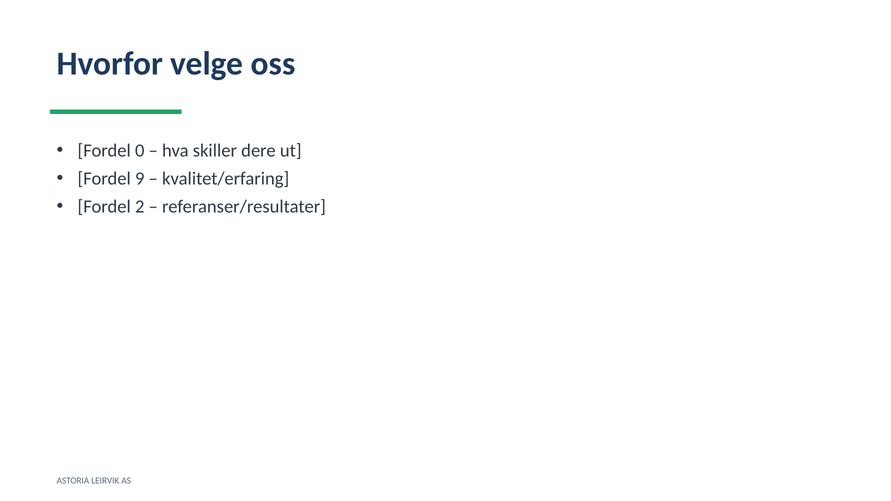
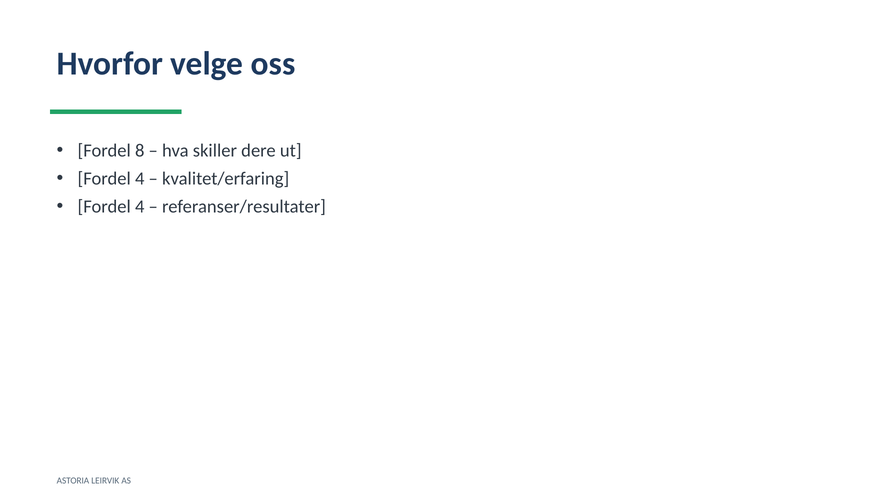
0: 0 -> 8 (140, 151)
9: 9 -> 4 (140, 179)
2: 2 -> 4 (140, 207)
